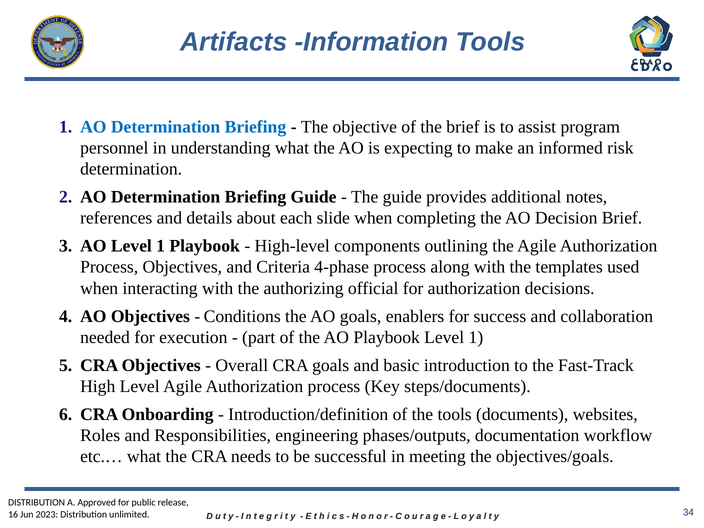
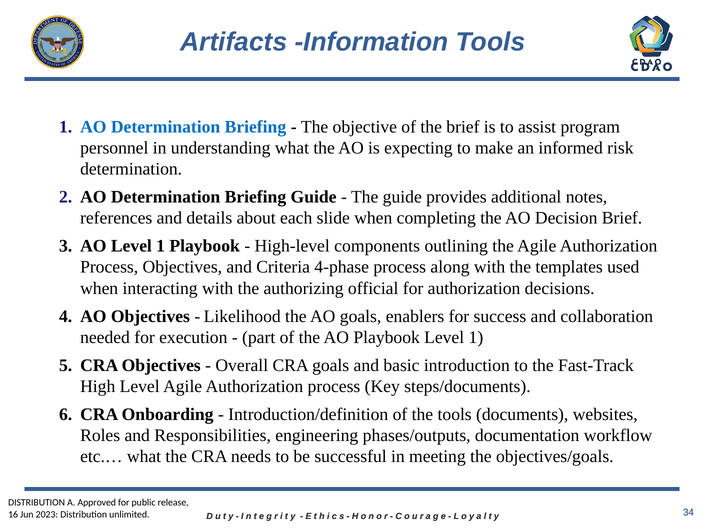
Conditions: Conditions -> Likelihood (242, 316)
